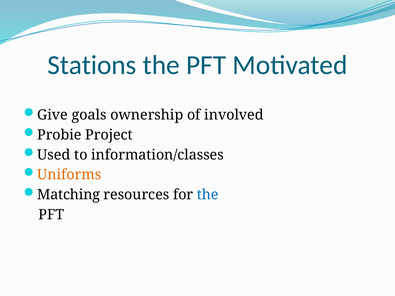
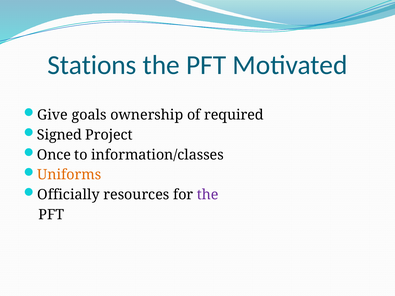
involved: involved -> required (234, 115)
Probie: Probie -> Signed (59, 135)
Used: Used -> Once (54, 155)
Matching: Matching -> Officially (68, 195)
the colour: blue -> purple (208, 195)
